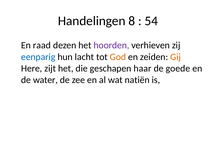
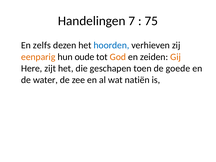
8: 8 -> 7 (132, 21)
54: 54 -> 75 (151, 21)
raad: raad -> zelfs (42, 45)
hoorden colour: purple -> blue (111, 45)
eenparig colour: blue -> orange (38, 57)
lacht: lacht -> oude (84, 57)
haar: haar -> toen (143, 68)
